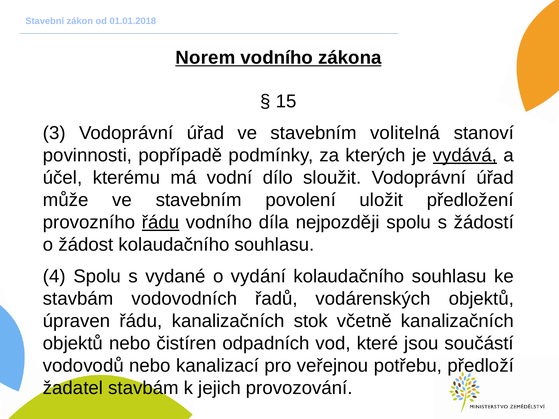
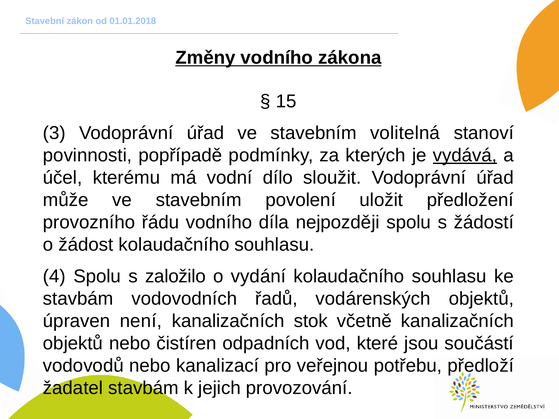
Norem: Norem -> Změny (205, 58)
řádu underline: present -> none (161, 223)
vydané: vydané -> založilo (176, 277)
úpraven řádu: řádu -> není (141, 321)
